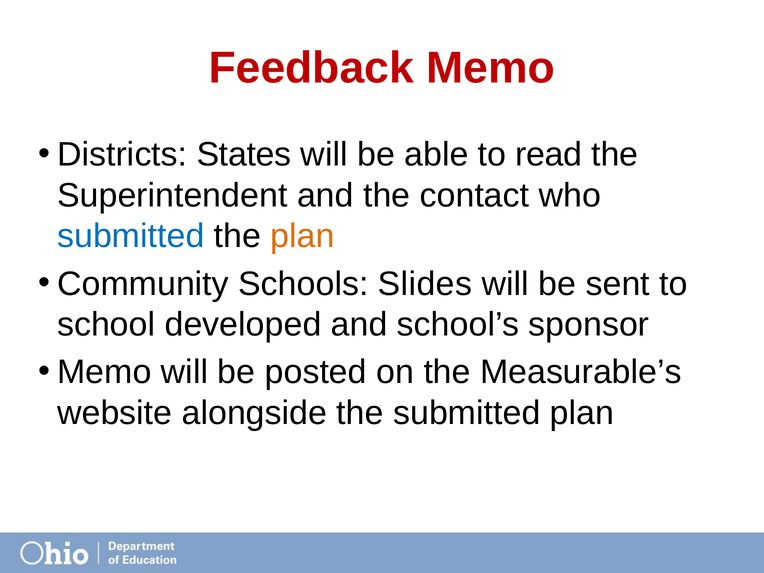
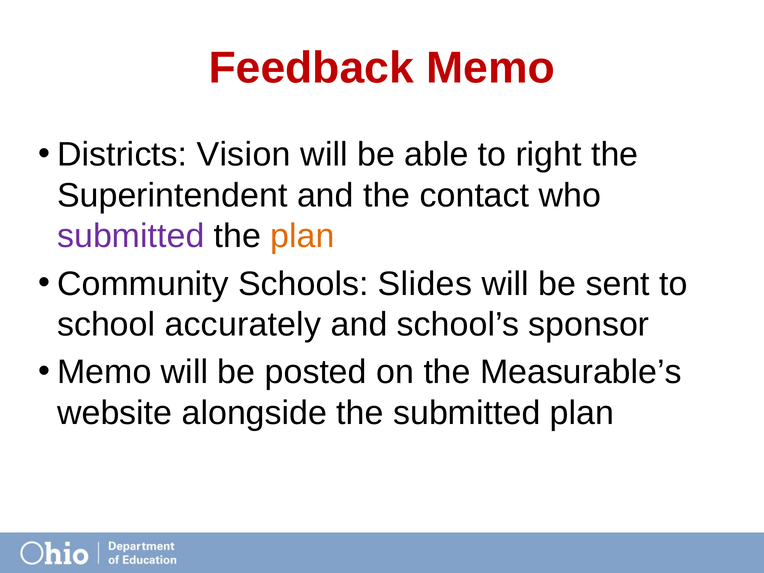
States: States -> Vision (244, 155)
read: read -> right (549, 155)
submitted colour: blue -> purple (131, 236)
developed: developed -> accurately (243, 325)
